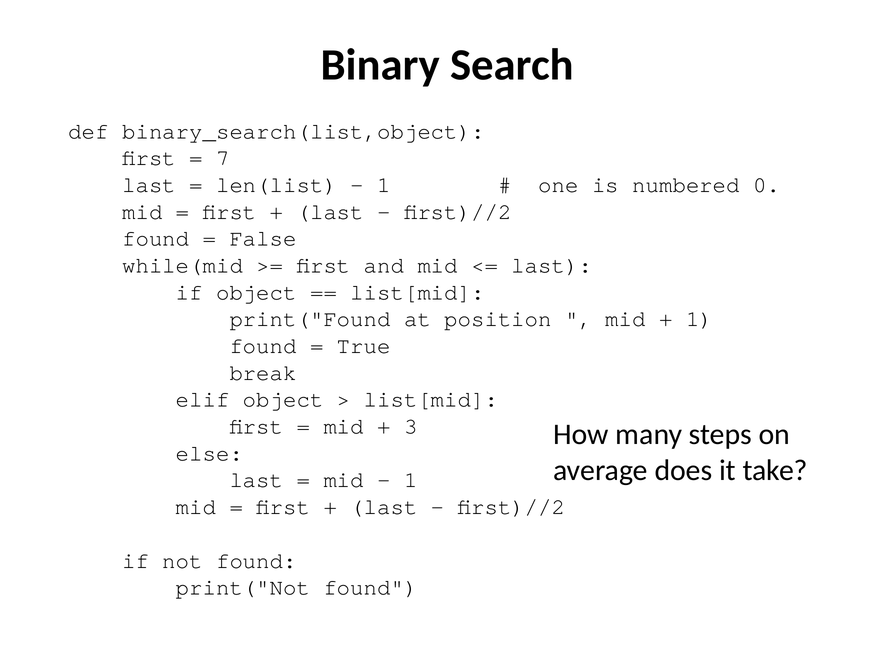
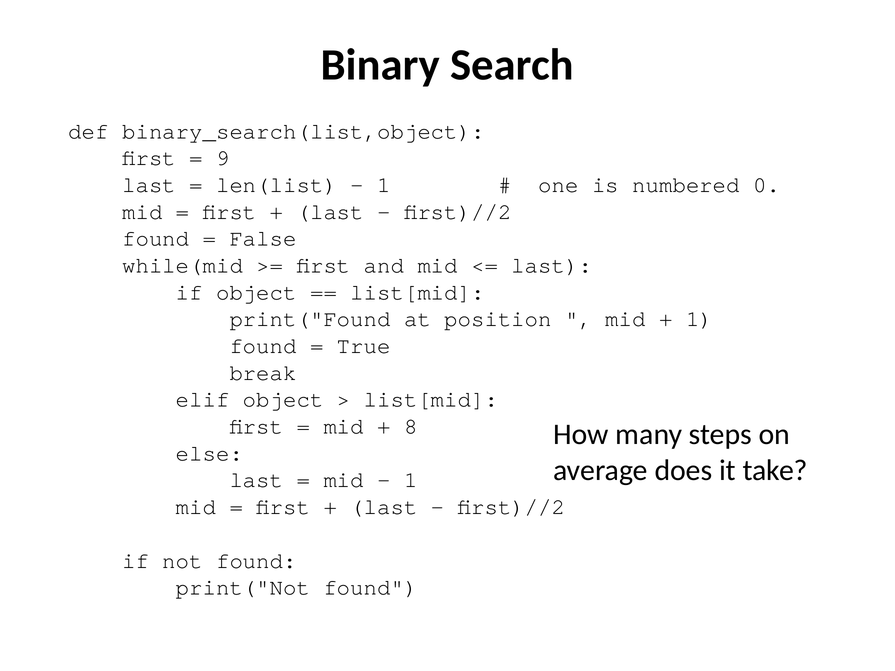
7: 7 -> 9 (223, 158)
3: 3 -> 8 (411, 427)
